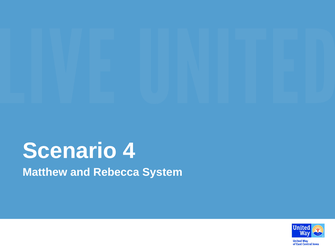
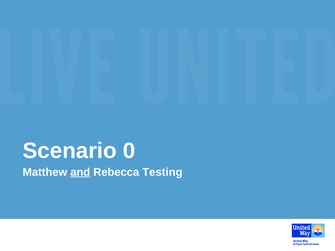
4: 4 -> 0 (129, 151)
and underline: none -> present (80, 172)
System: System -> Testing (162, 172)
